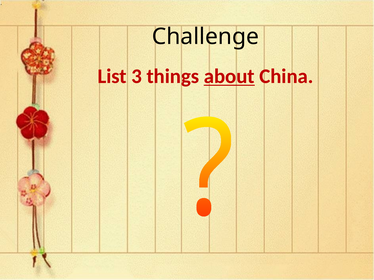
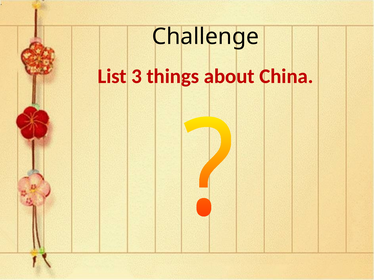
about underline: present -> none (229, 76)
